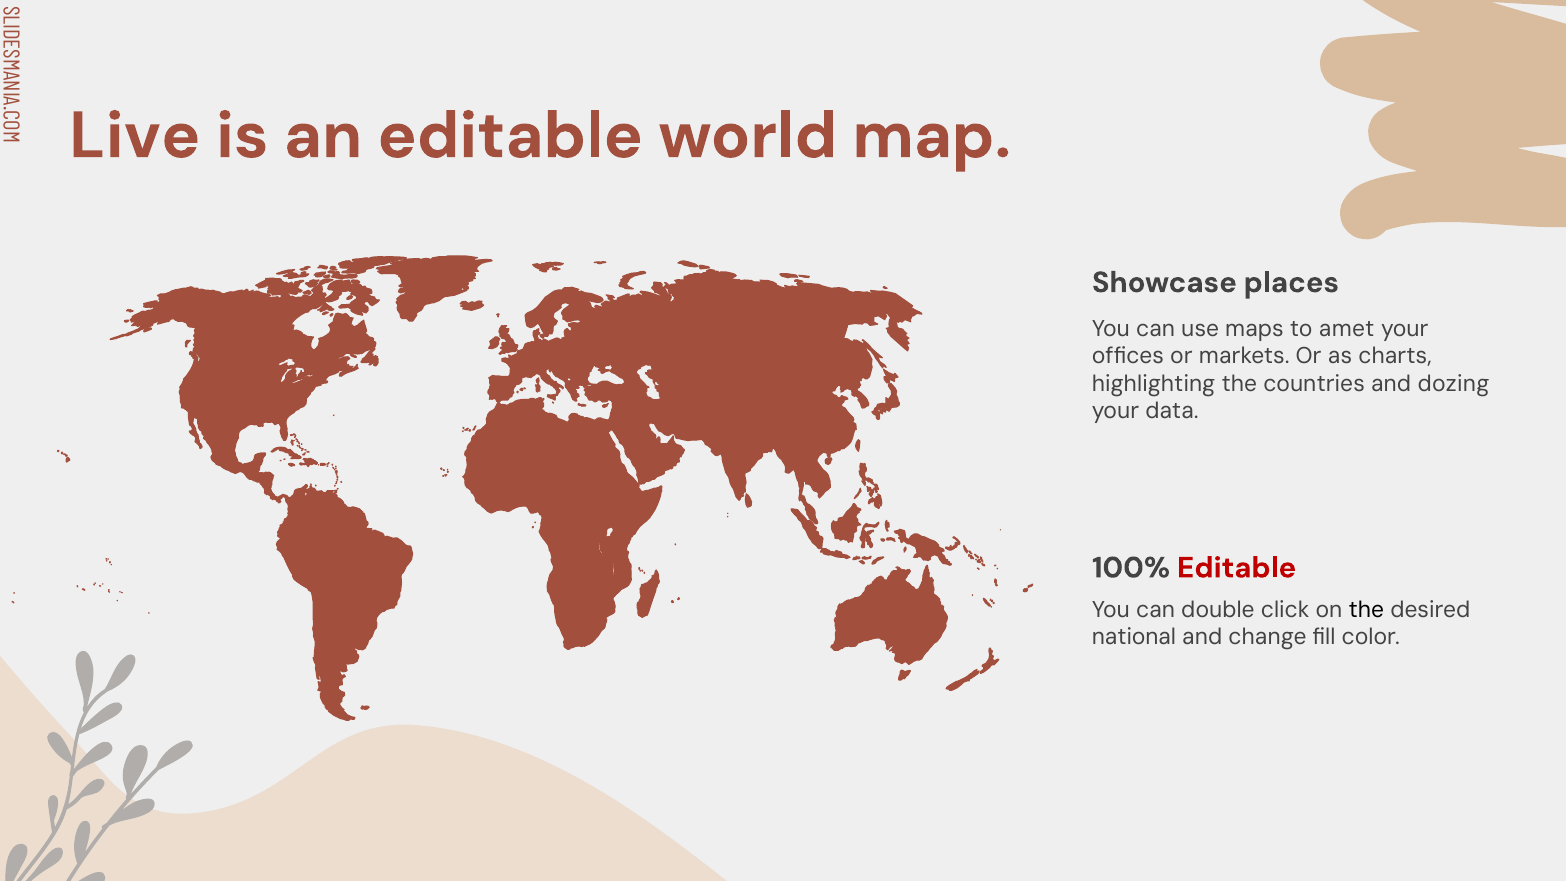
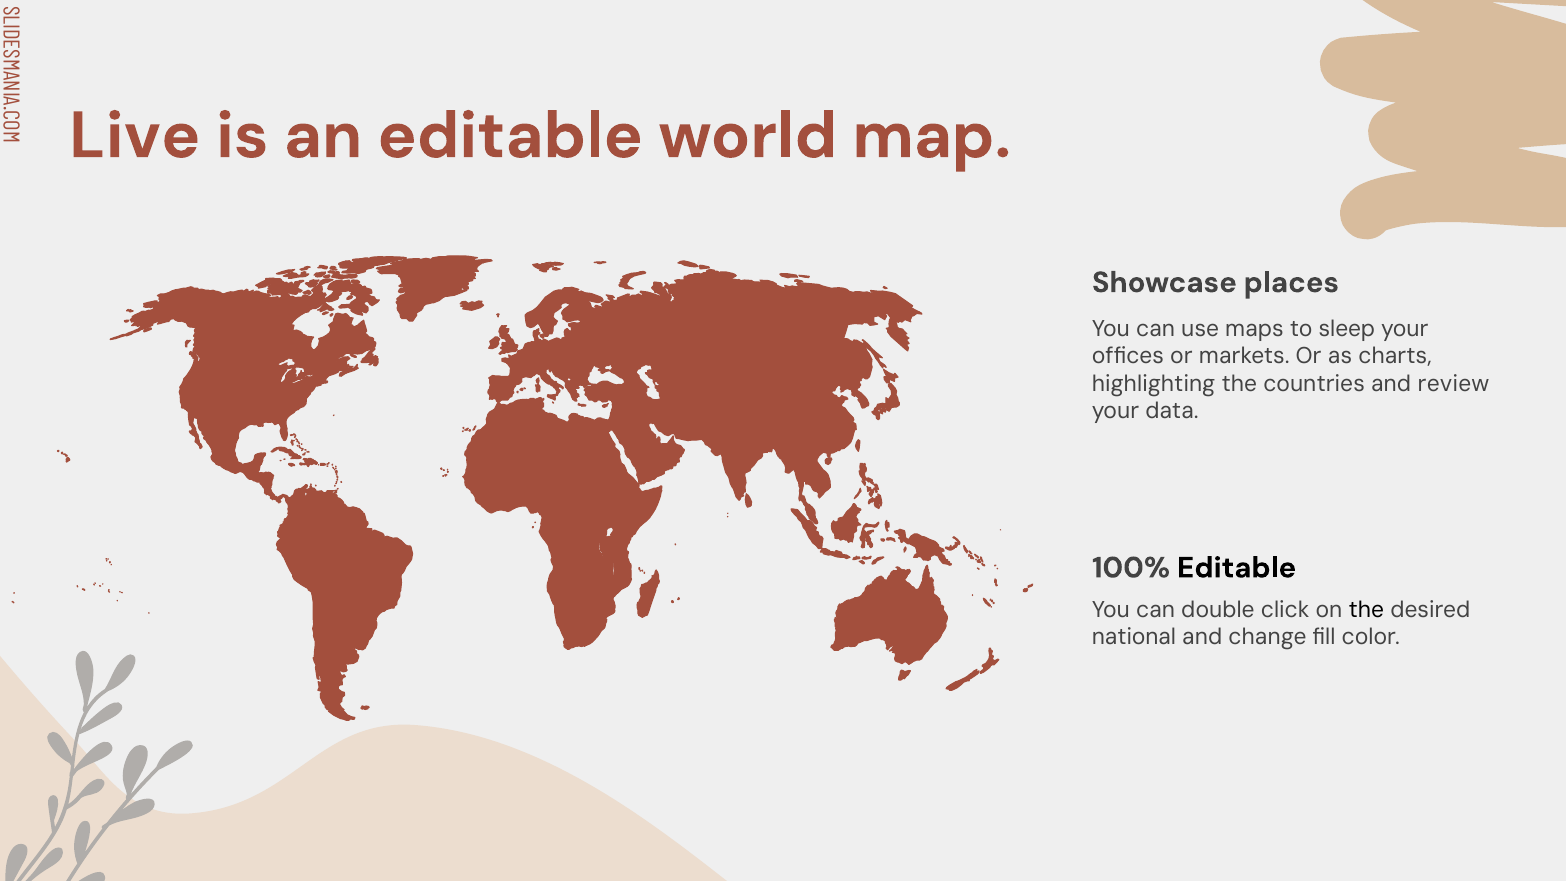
amet: amet -> sleep (1347, 329)
dozing: dozing -> review (1454, 384)
Editable colour: red -> black (1237, 568)
